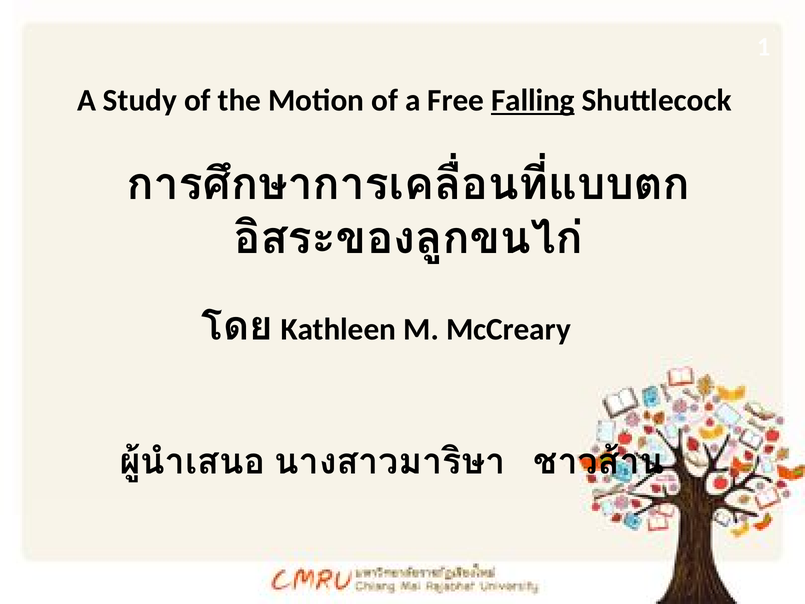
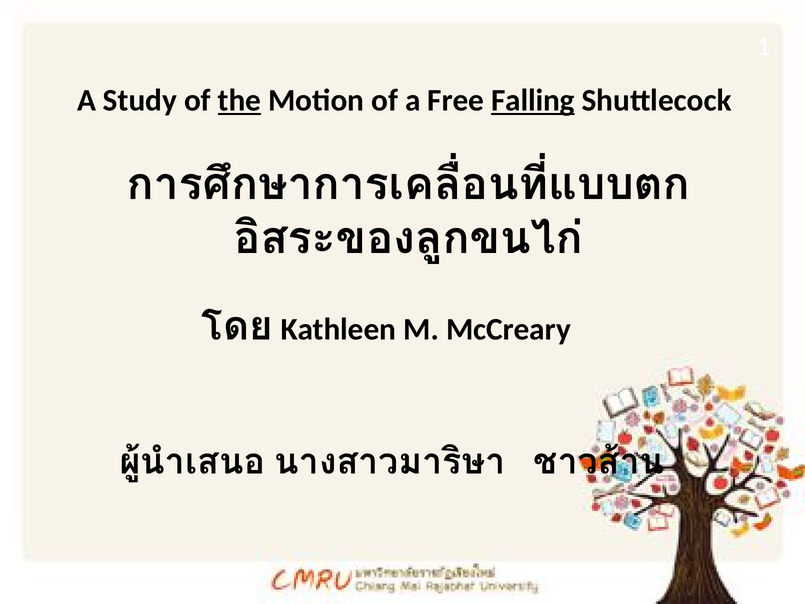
the underline: none -> present (239, 100)
